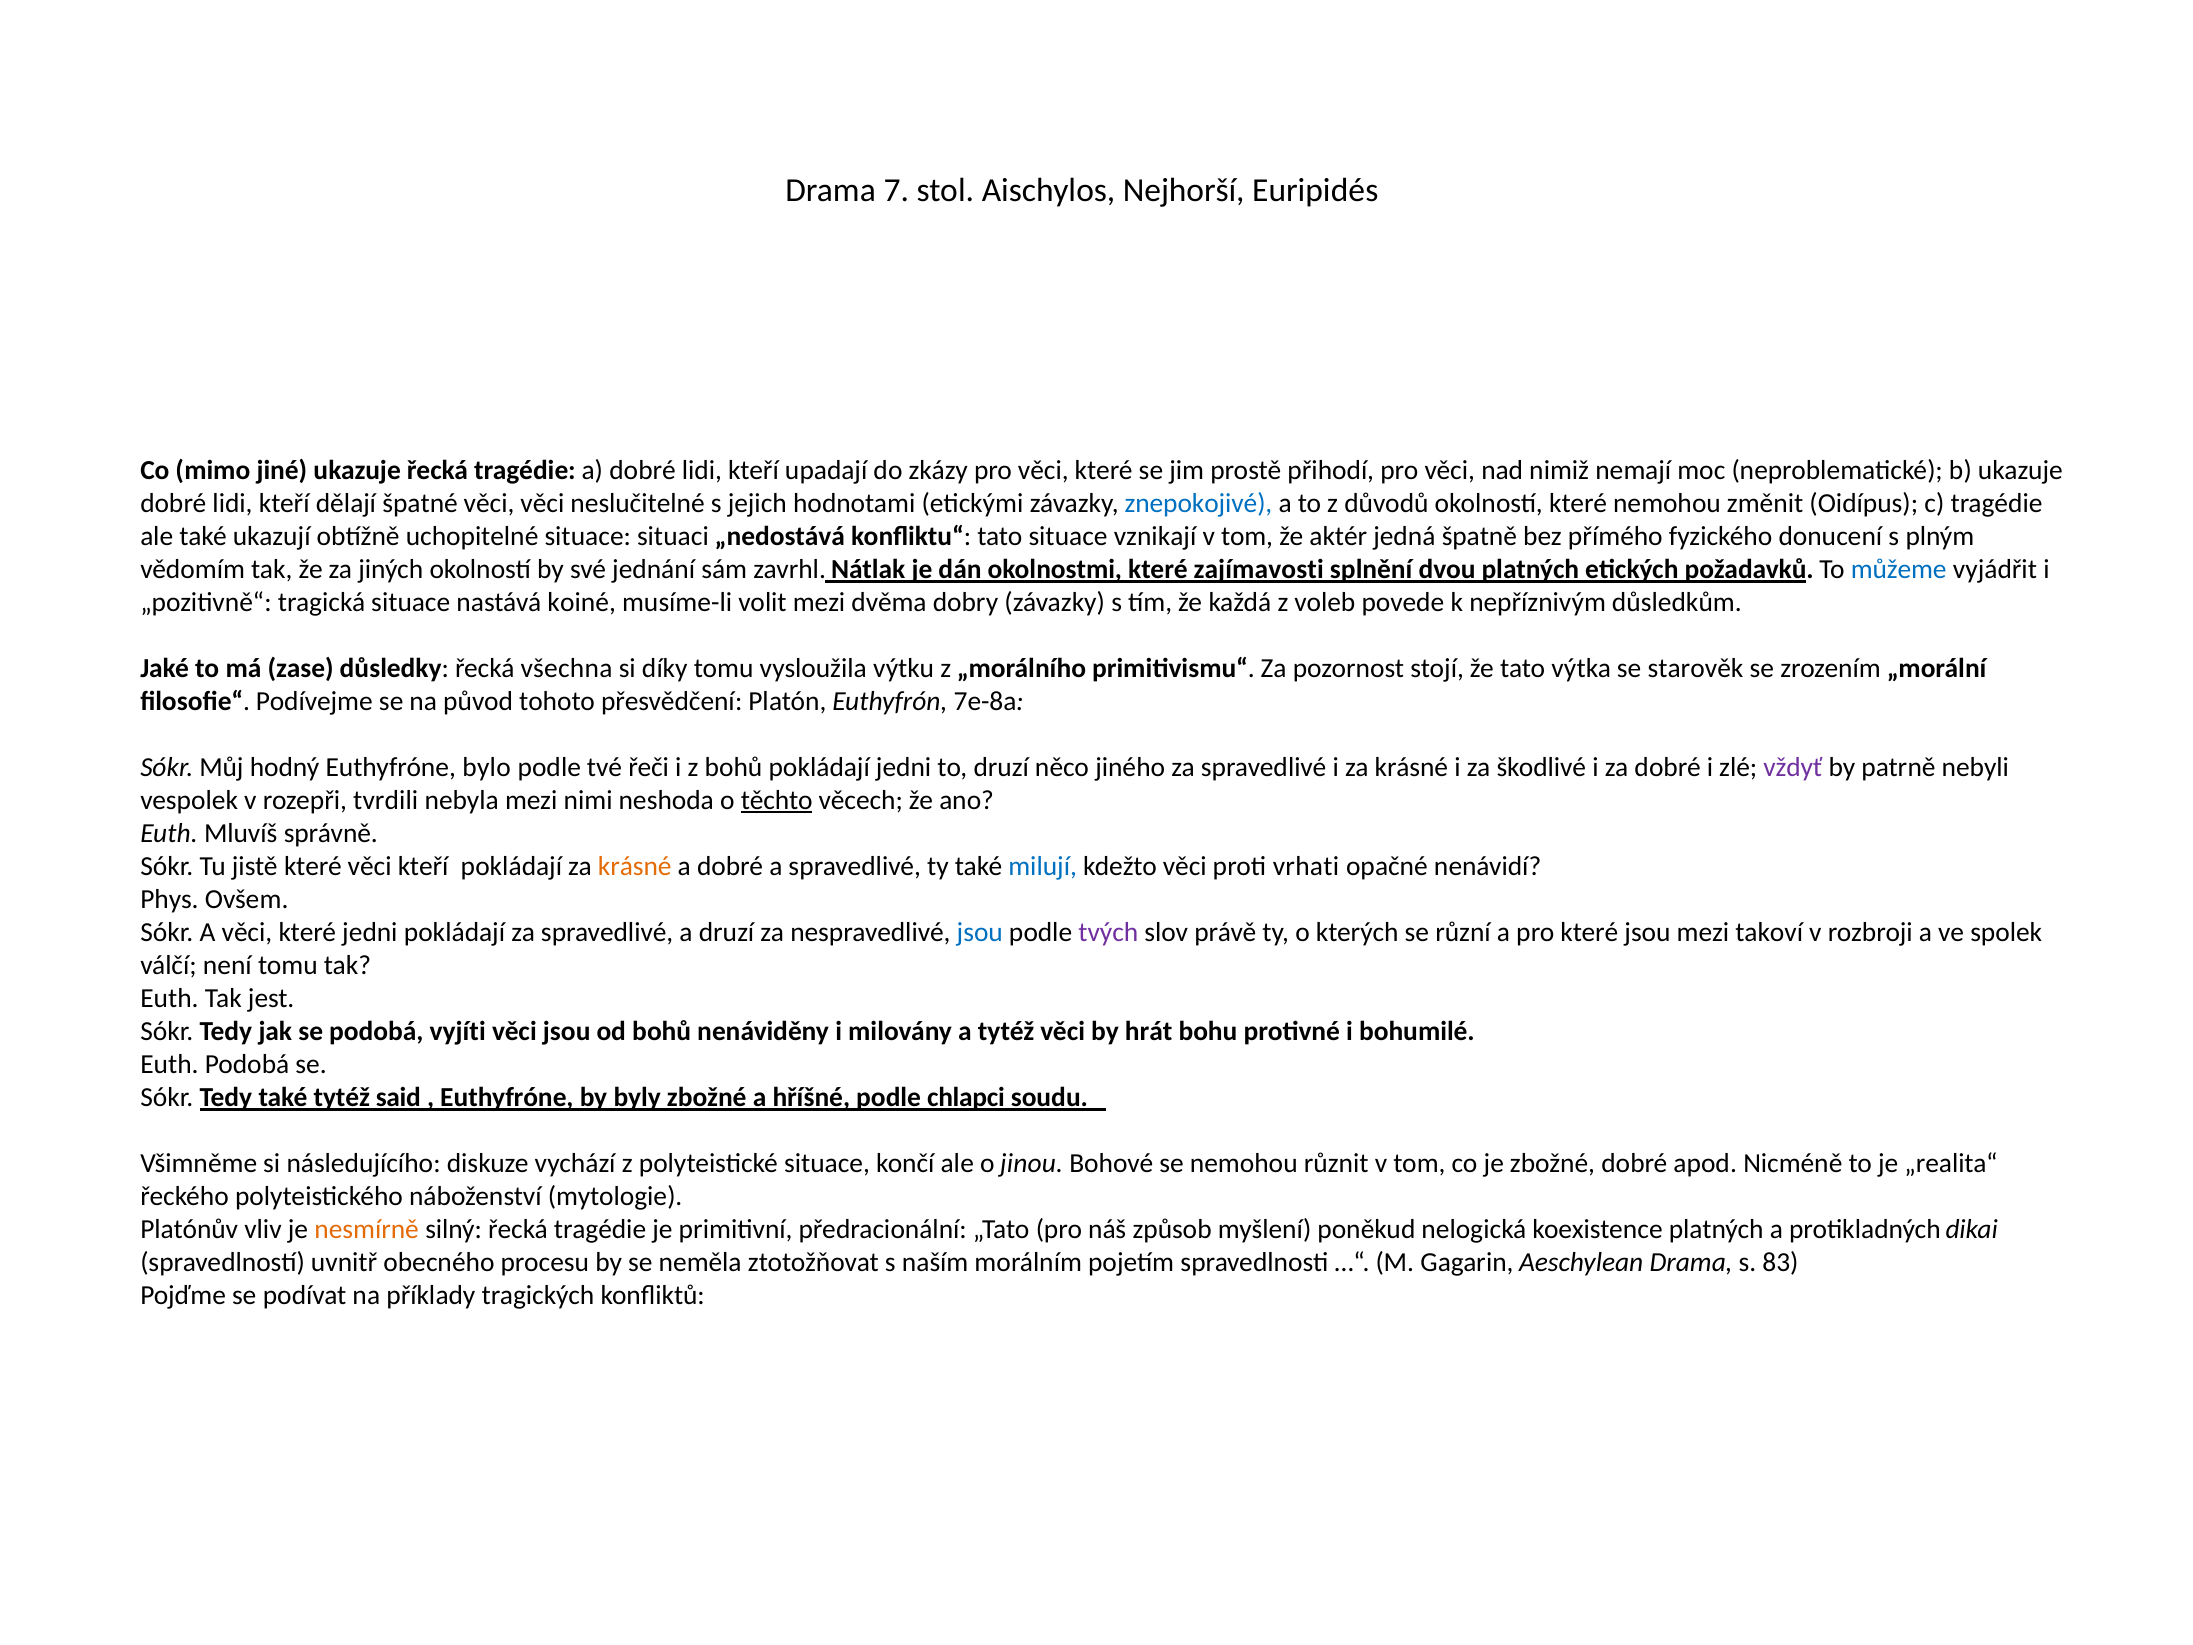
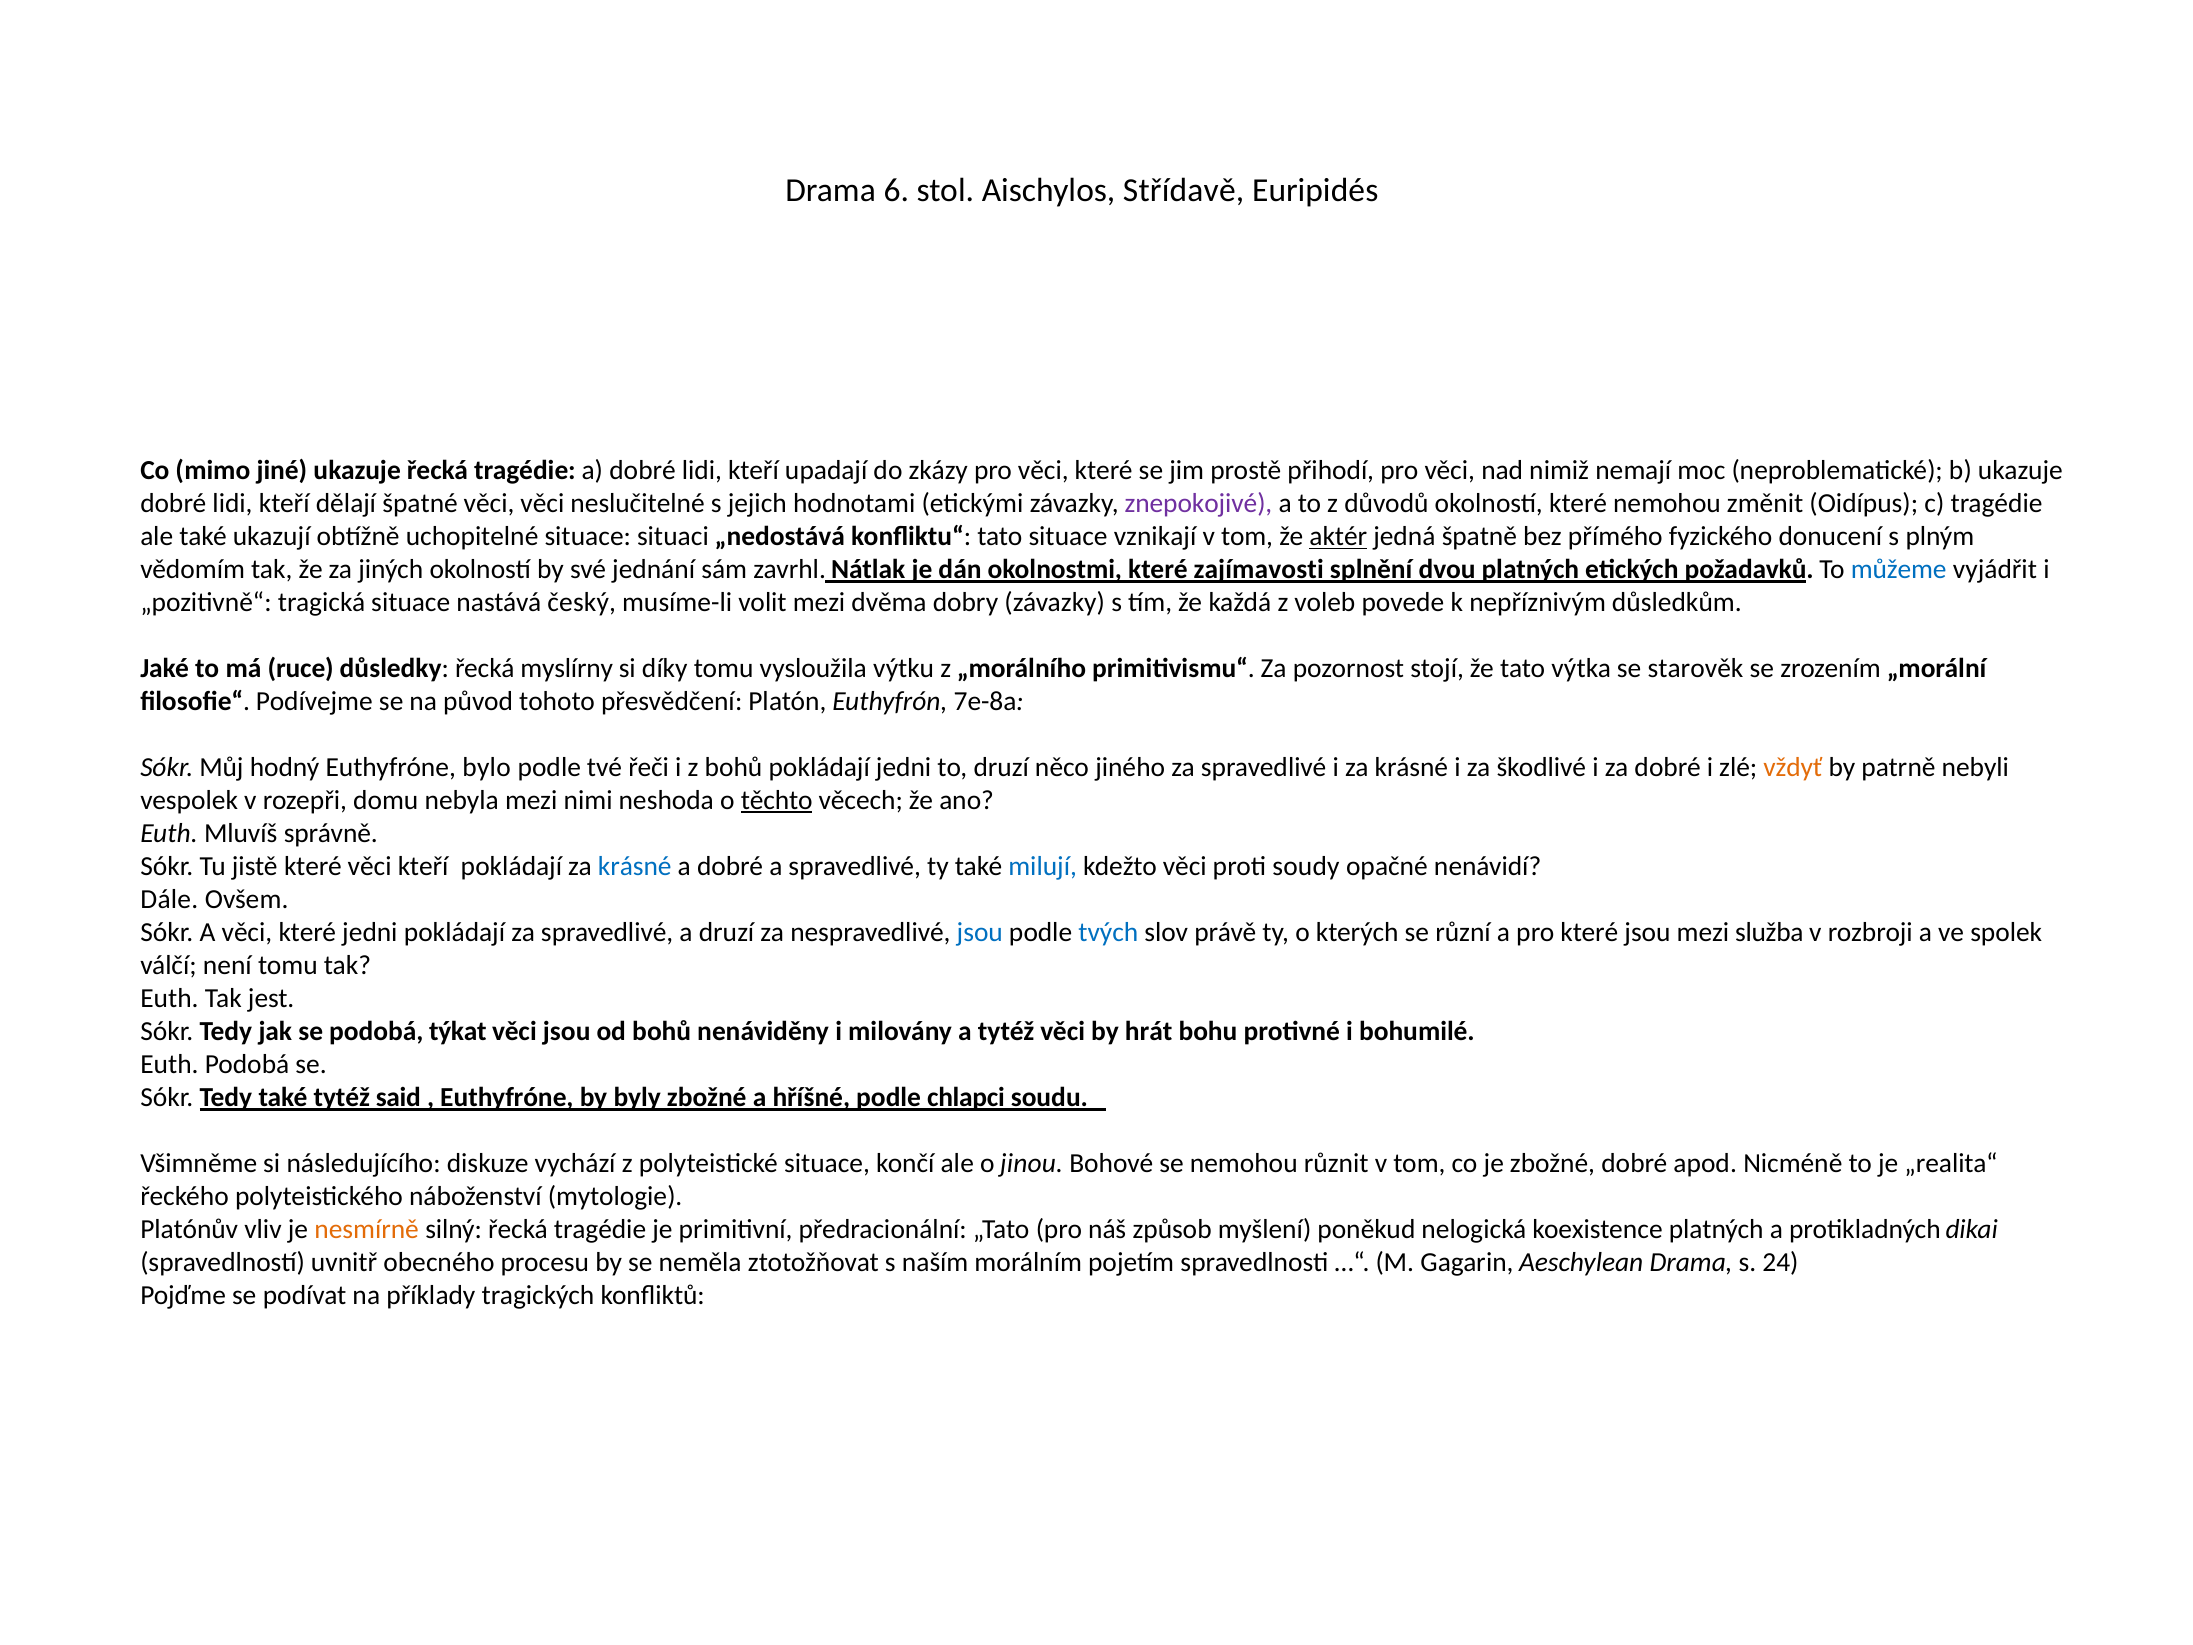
7: 7 -> 6 (896, 190)
Nejhorší: Nejhorší -> Střídavě (1184, 190)
znepokojivé colour: blue -> purple (1198, 504)
aktér underline: none -> present (1338, 537)
koiné: koiné -> český (582, 602)
zase: zase -> ruce (301, 668)
všechna: všechna -> myslírny (567, 668)
vždyť colour: purple -> orange (1793, 767)
tvrdili: tvrdili -> domu (386, 800)
krásné colour: orange -> blue (635, 866)
vrhati: vrhati -> soudy (1306, 866)
Phys: Phys -> Dále (169, 899)
tvých colour: purple -> blue (1108, 932)
takoví: takoví -> služba (1769, 932)
vyjíti: vyjíti -> týkat (458, 1031)
83: 83 -> 24 (1780, 1262)
